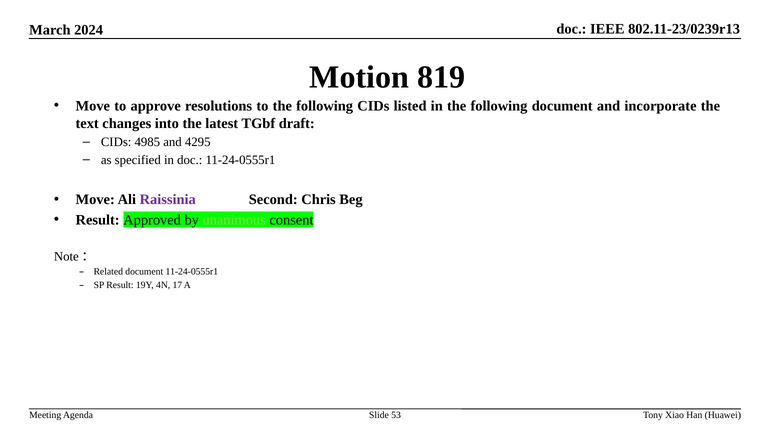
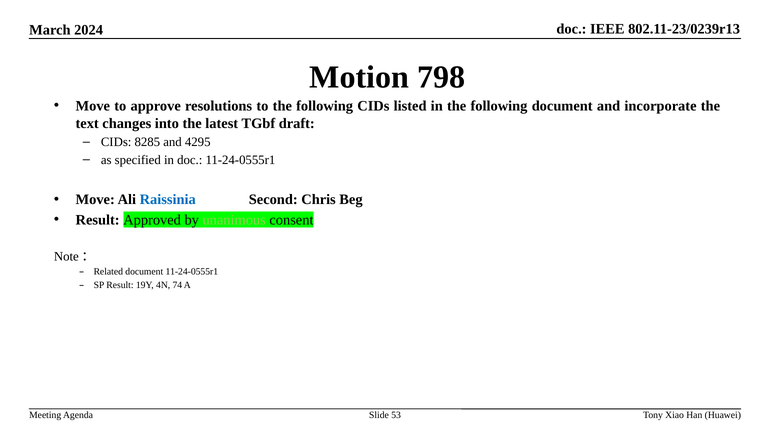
819: 819 -> 798 (441, 77)
4985: 4985 -> 8285 (147, 142)
Raissinia colour: purple -> blue (168, 200)
17: 17 -> 74 (177, 285)
